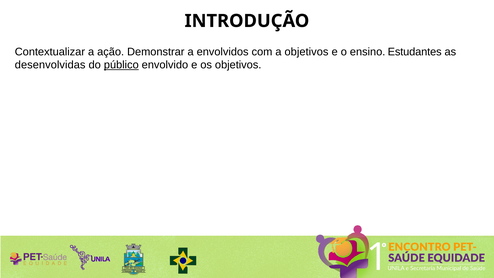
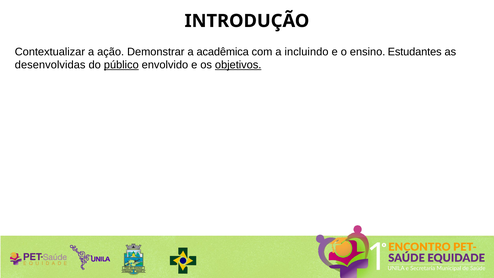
envolvidos: envolvidos -> acadêmica (223, 52)
a objetivos: objetivos -> incluindo (307, 52)
objetivos underline: none -> present (238, 65)
